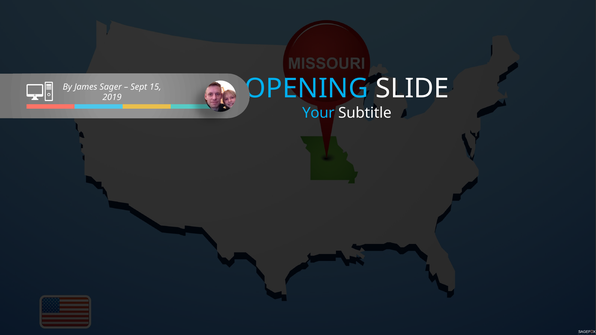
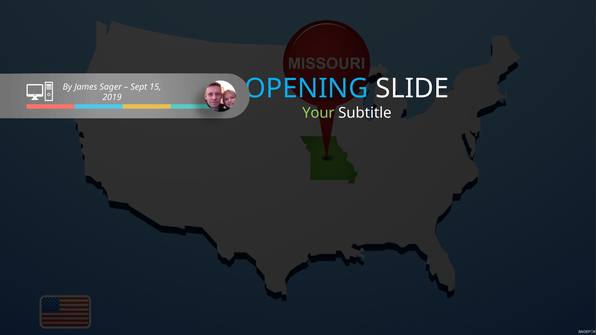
Your colour: light blue -> light green (318, 113)
